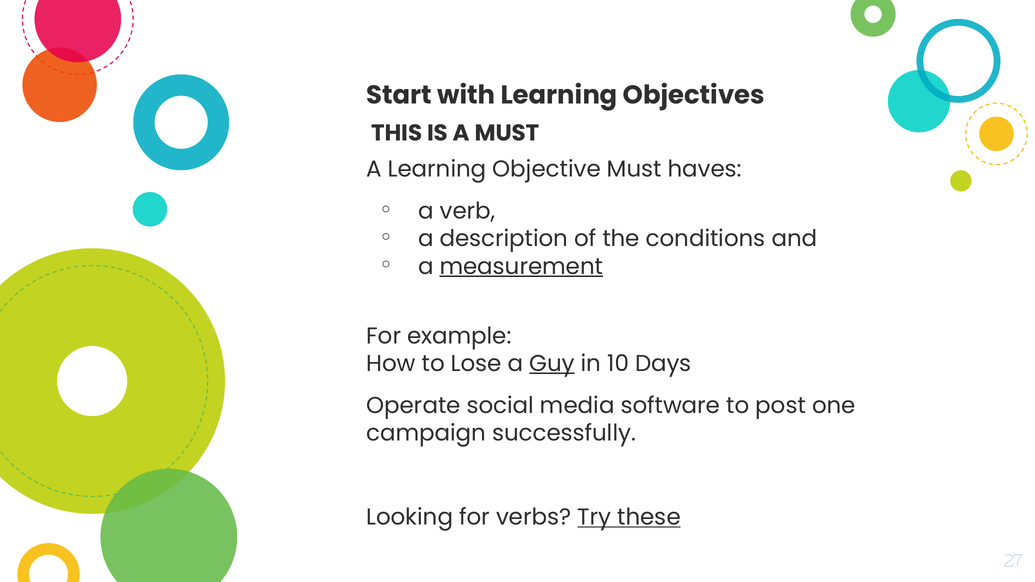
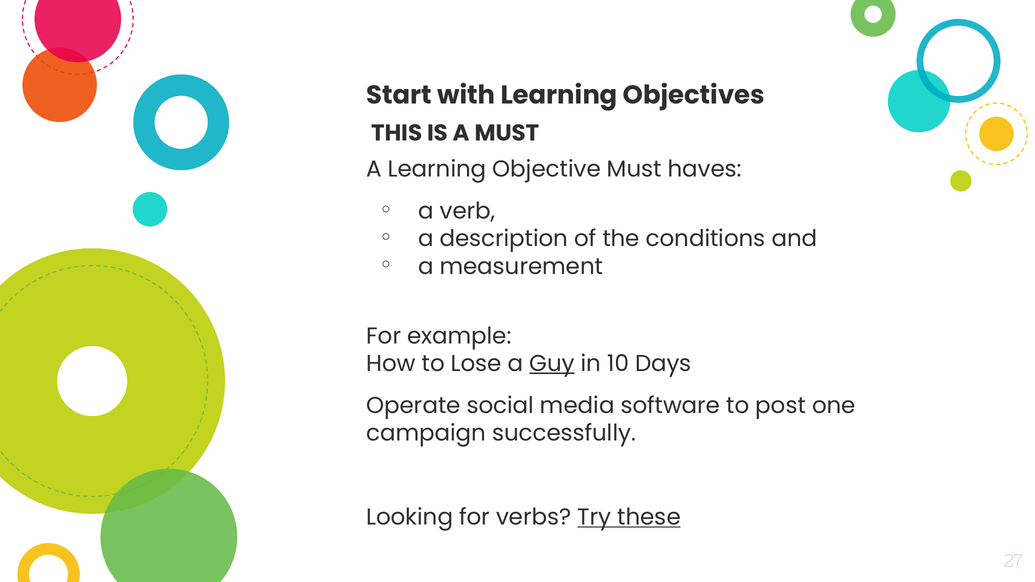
measurement underline: present -> none (521, 267)
